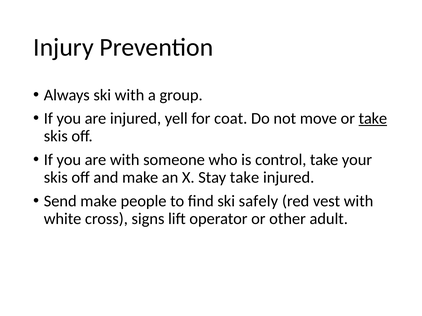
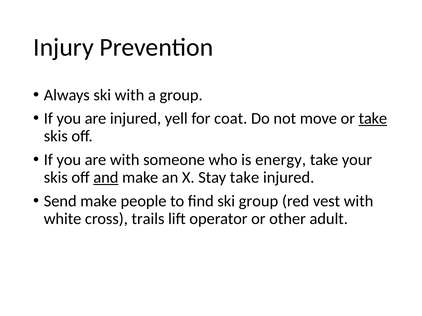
control: control -> energy (281, 160)
and underline: none -> present (106, 178)
ski safely: safely -> group (258, 201)
signs: signs -> trails (148, 219)
